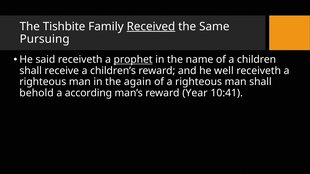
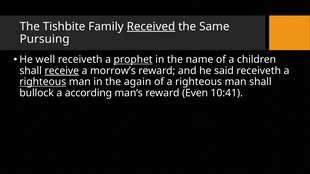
said: said -> well (45, 60)
receive underline: none -> present (62, 71)
children’s: children’s -> morrow’s (113, 71)
well: well -> said (224, 71)
righteous underline: none -> present (43, 82)
behold: behold -> bullock (37, 93)
Year: Year -> Even (195, 93)
